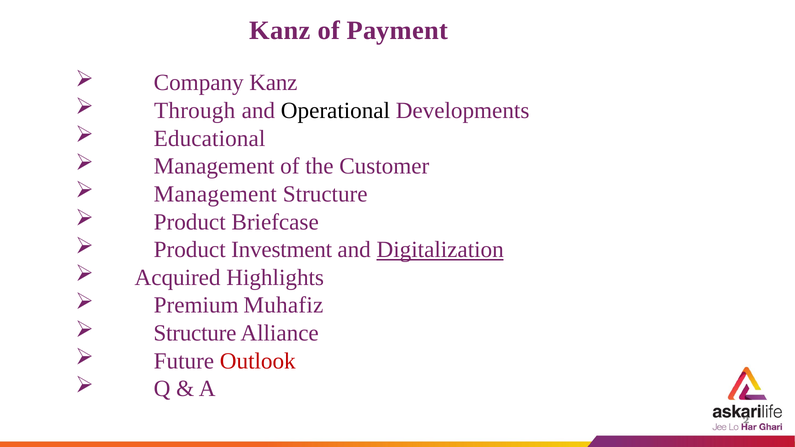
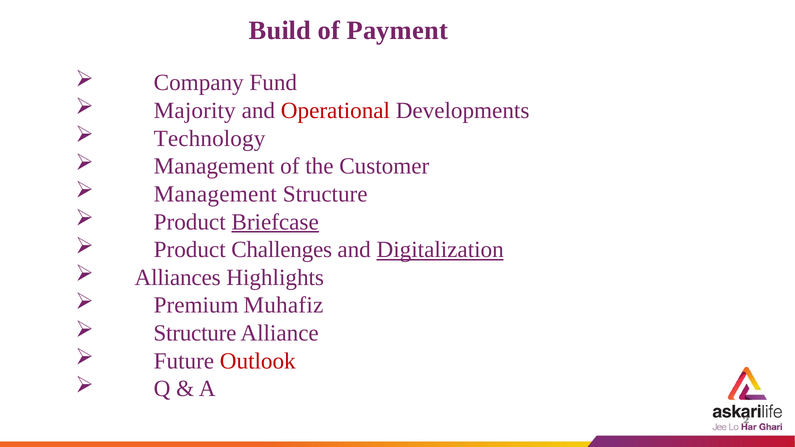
Kanz: Kanz -> Build (280, 30)
Company Kanz: Kanz -> Fund (273, 83)
Through: Through -> Majority (195, 111)
Operational colour: black -> red (335, 111)
Educational: Educational -> Technology (210, 138)
Briefcase underline: none -> present (275, 222)
Investment: Investment -> Challenges (282, 250)
Acquired: Acquired -> Alliances (178, 278)
